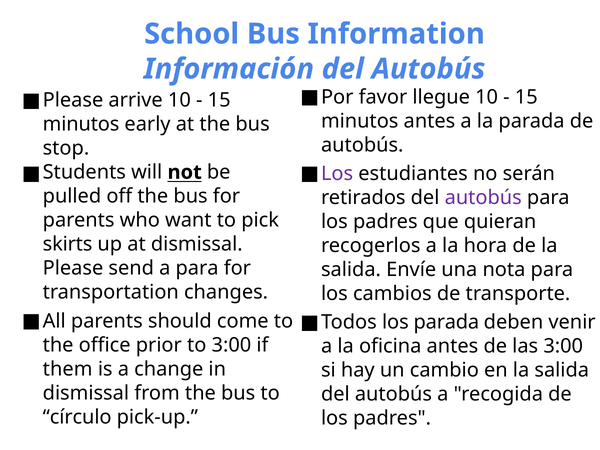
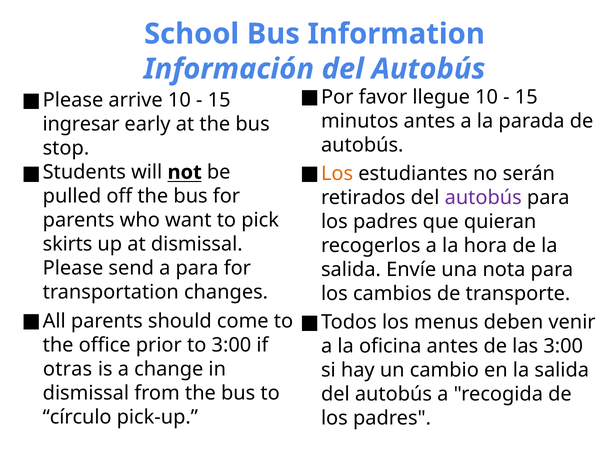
minutos: minutos -> ingresar (81, 124)
Los colour: purple -> orange (337, 174)
los parada: parada -> menus (446, 322)
them: them -> otras (68, 369)
